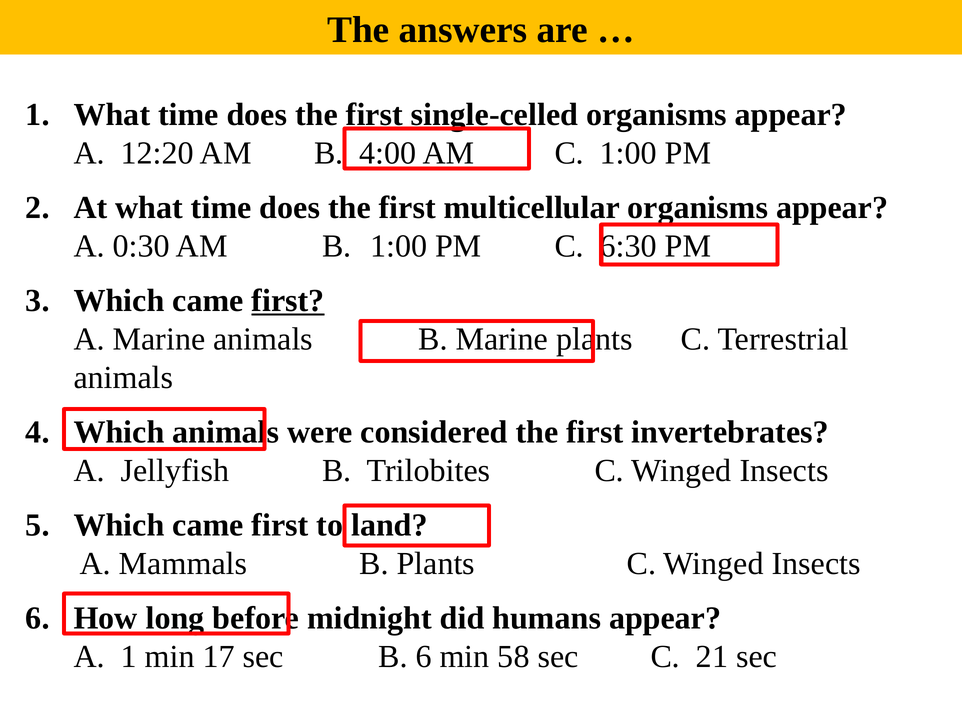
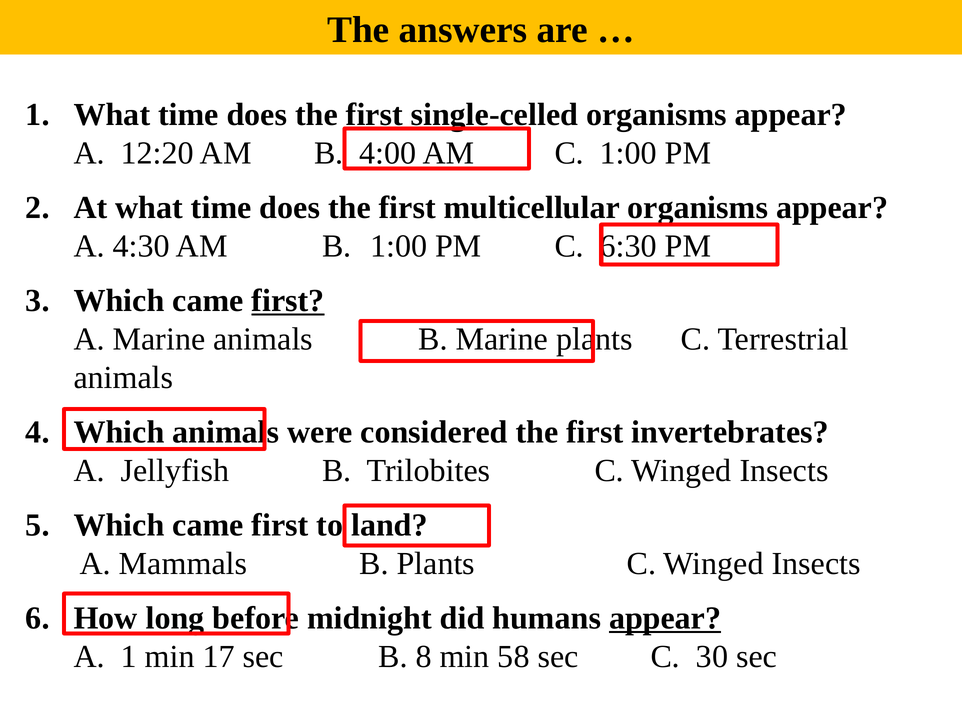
0:30: 0:30 -> 4:30 (141, 246)
appear underline: none -> present (665, 618)
B 6: 6 -> 8 (424, 656)
21: 21 -> 30 (712, 656)
